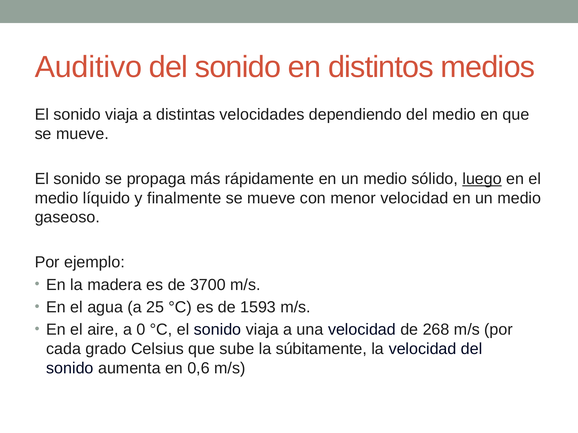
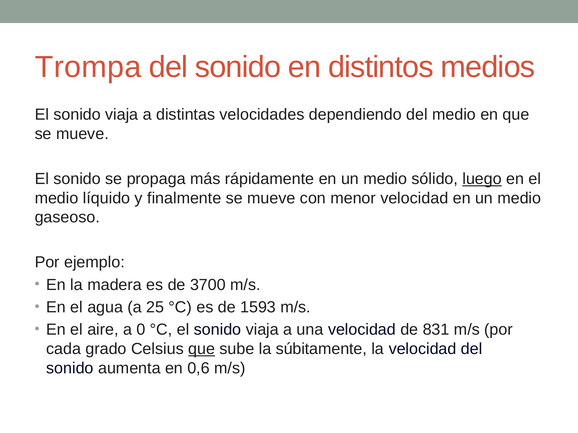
Auditivo: Auditivo -> Trompa (88, 67)
268: 268 -> 831 (436, 330)
que underline: none -> present (202, 349)
